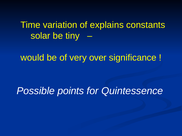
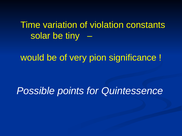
explains: explains -> violation (107, 25)
over: over -> pion (98, 58)
